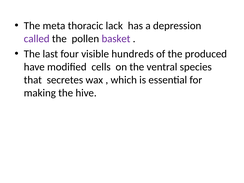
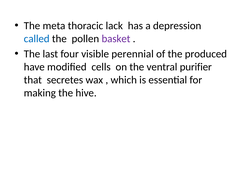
called colour: purple -> blue (37, 39)
hundreds: hundreds -> perennial (133, 54)
species: species -> purifier (196, 67)
